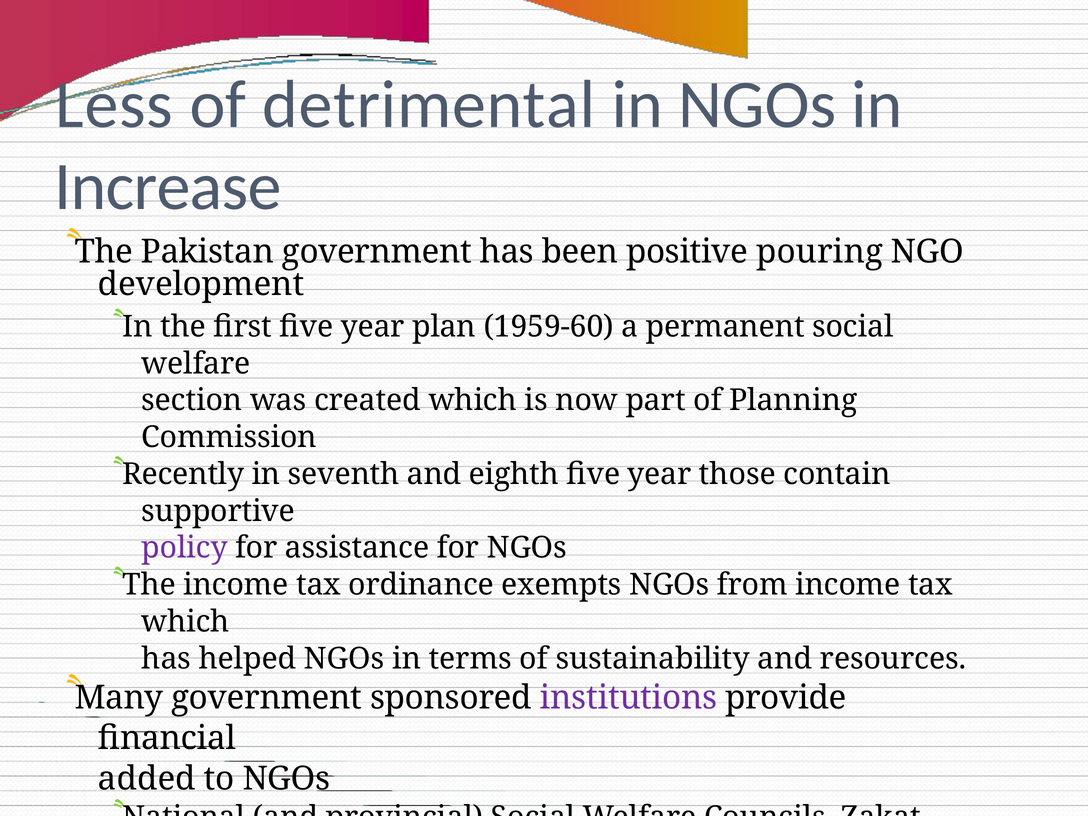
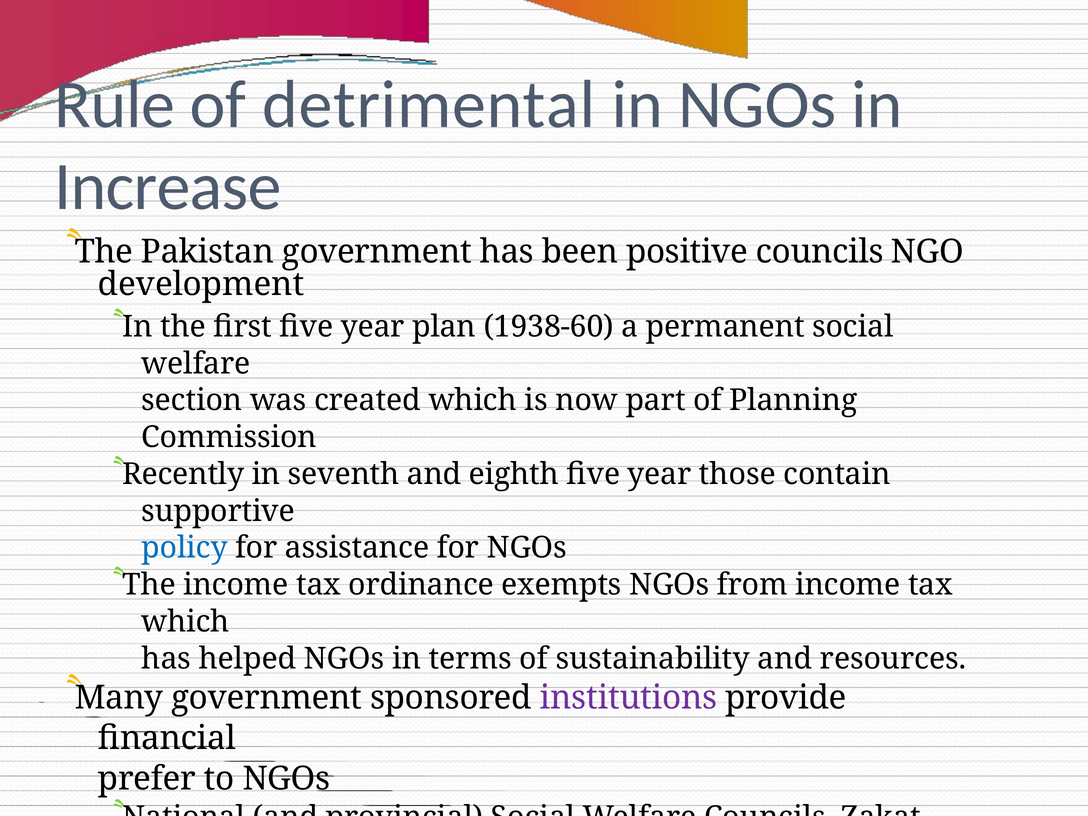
Less: Less -> Rule (115, 105)
positive pouring: pouring -> councils (820, 252)
1959-60: 1959-60 -> 1938-60 (549, 327)
policy colour: purple -> blue (185, 548)
added: added -> prefer (147, 779)
